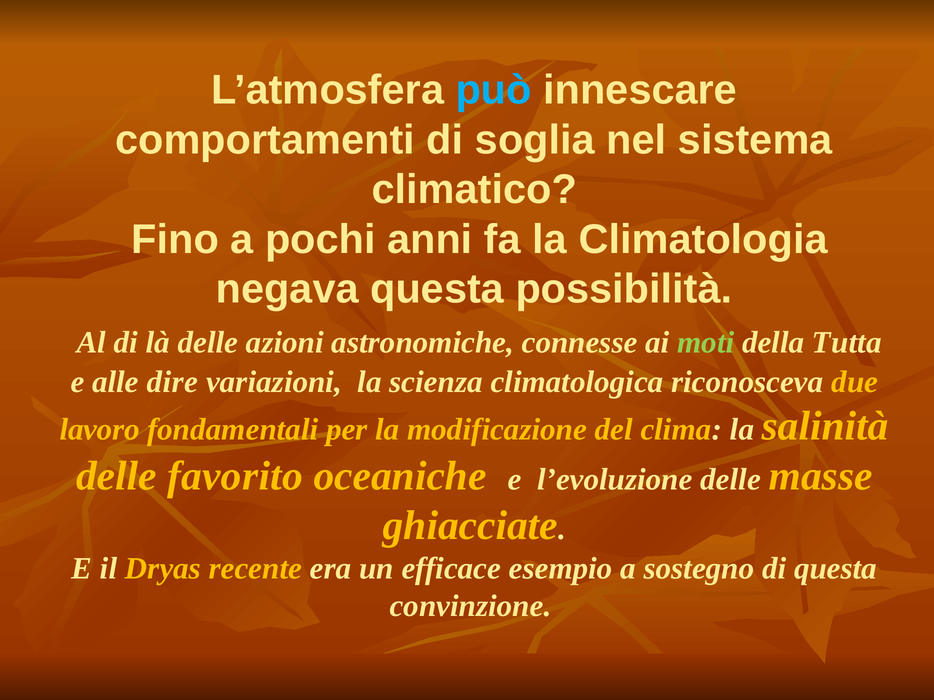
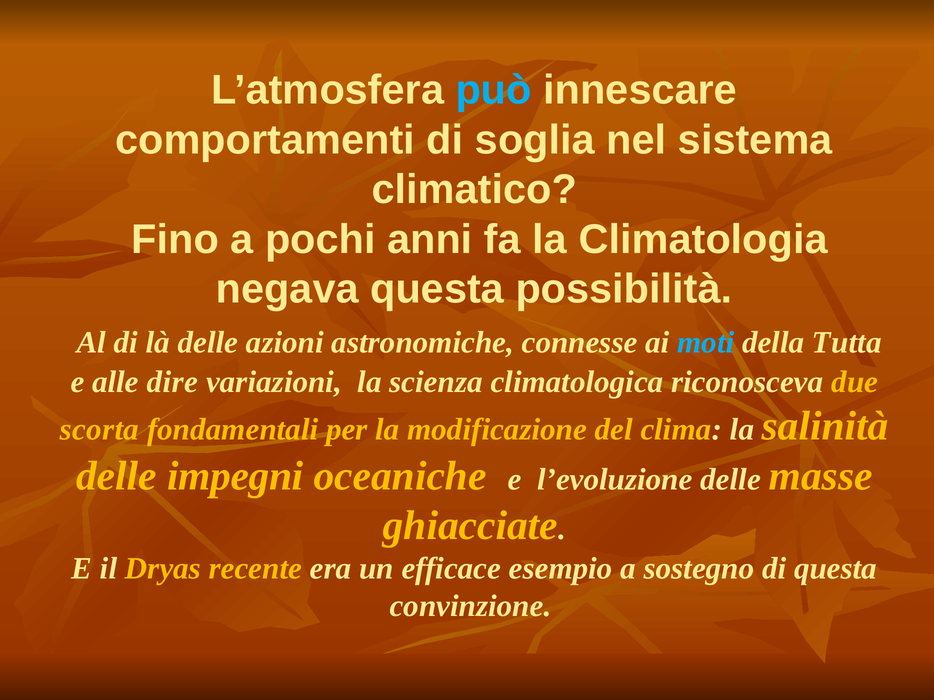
moti colour: light green -> light blue (706, 343)
lavoro: lavoro -> scorta (99, 430)
favorito: favorito -> impegni (235, 476)
